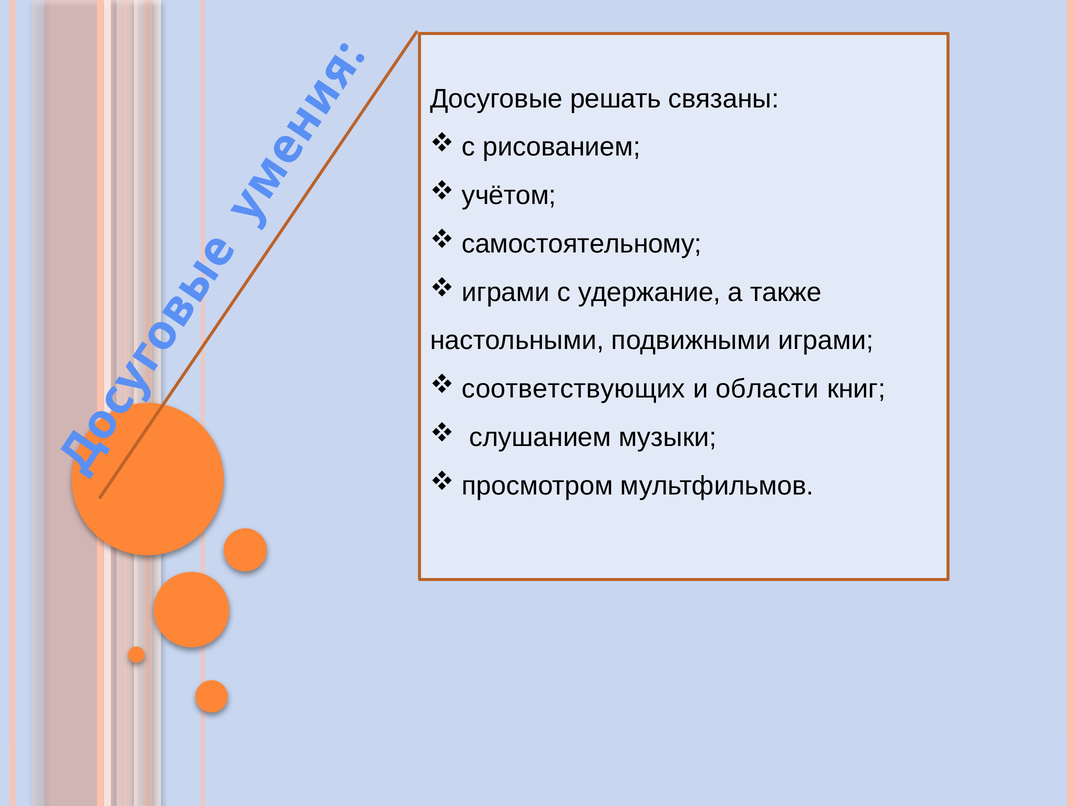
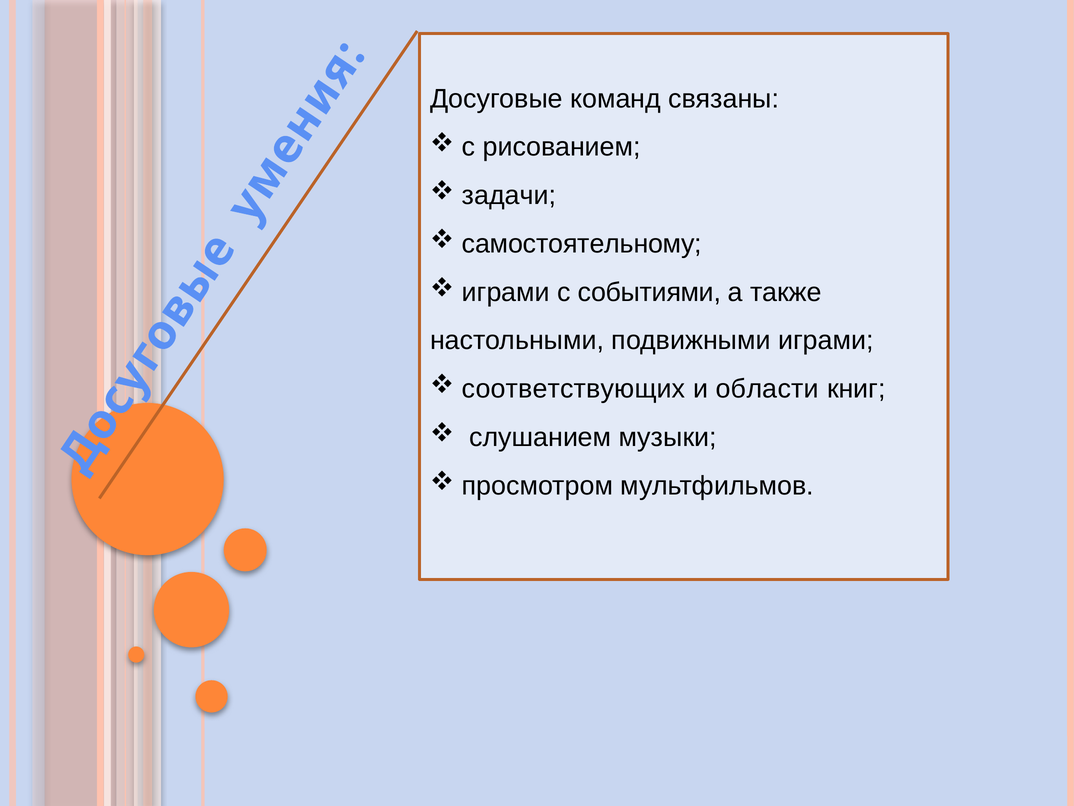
решать: решать -> команд (616, 99)
учётом: учётом -> задачи (509, 195)
удержание: удержание -> событиями (649, 292)
